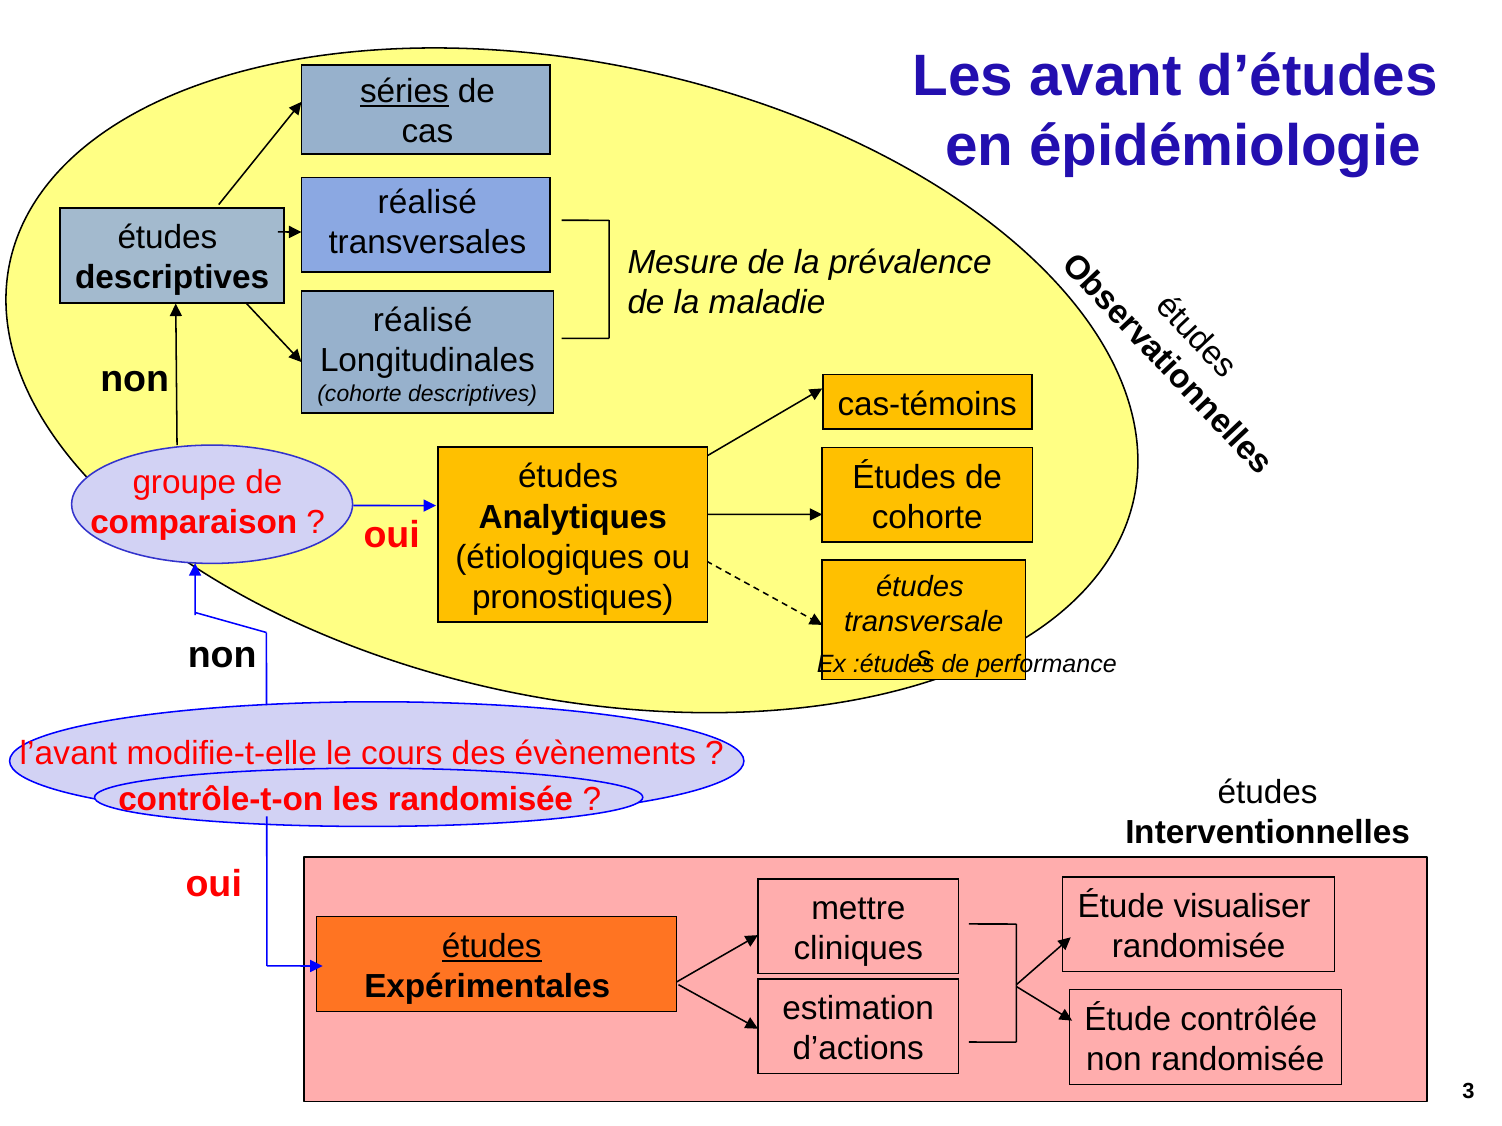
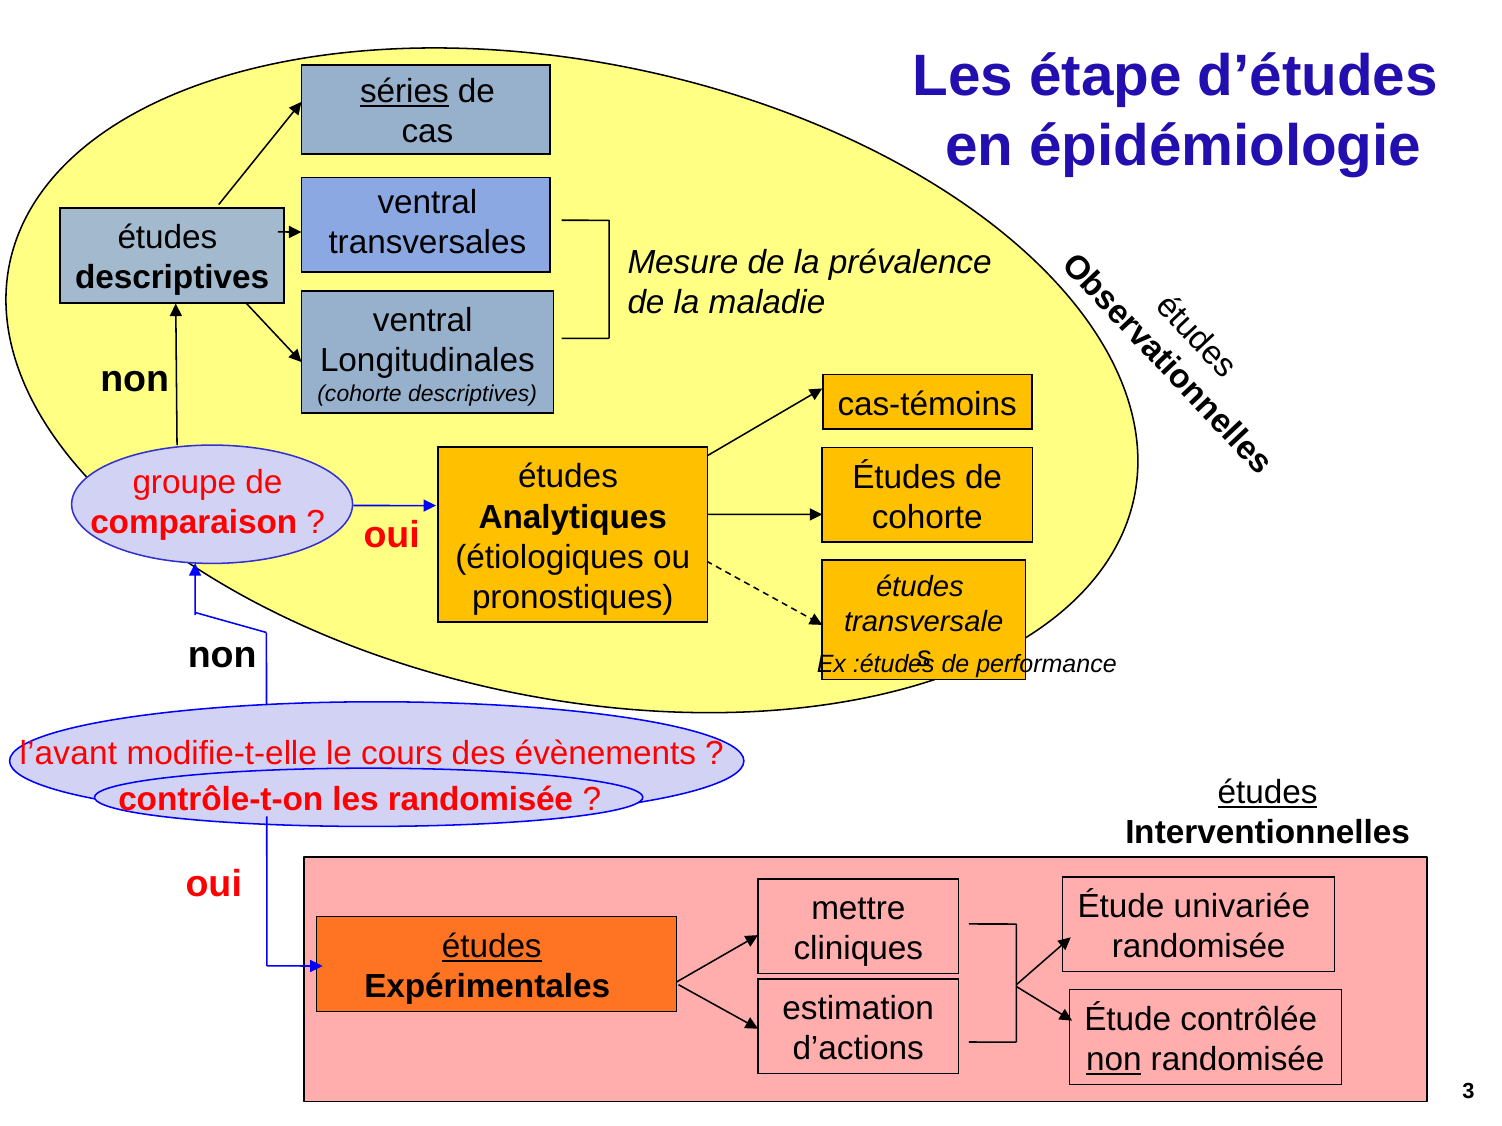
avant: avant -> étape (1106, 76)
réalisé: réalisé -> ventral (427, 203)
réalisé: réalisé -> ventral (423, 321)
études underline: none -> present (1268, 793)
visualiser: visualiser -> univariée (1242, 907)
non underline: none -> present (1114, 1060)
